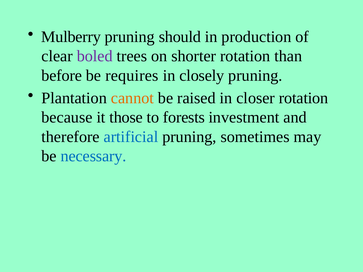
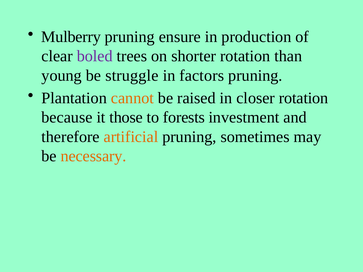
should: should -> ensure (180, 37)
before: before -> young (62, 76)
requires: requires -> struggle (132, 76)
closely: closely -> factors (202, 76)
artificial colour: blue -> orange (131, 137)
necessary colour: blue -> orange (94, 156)
